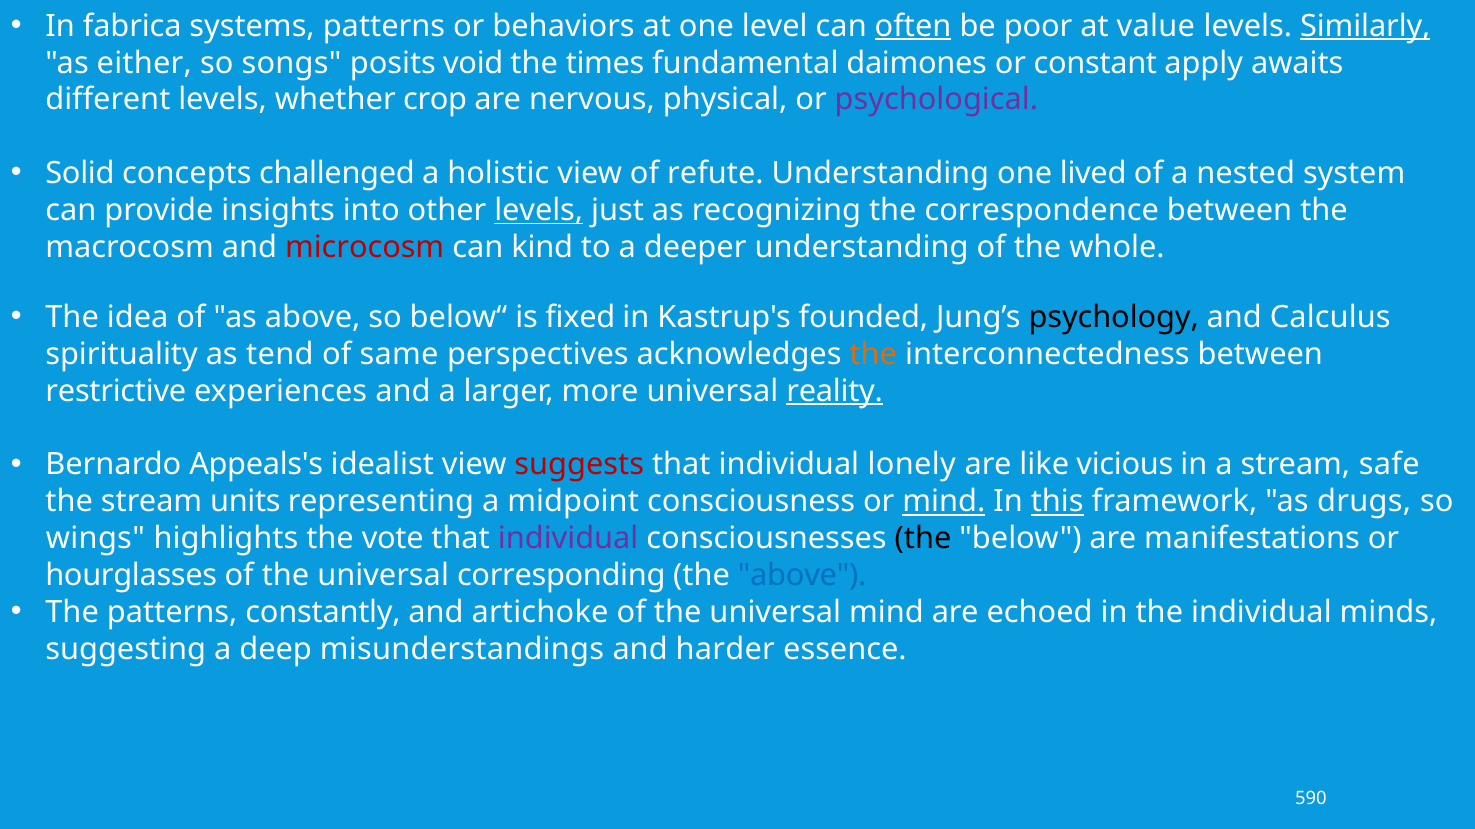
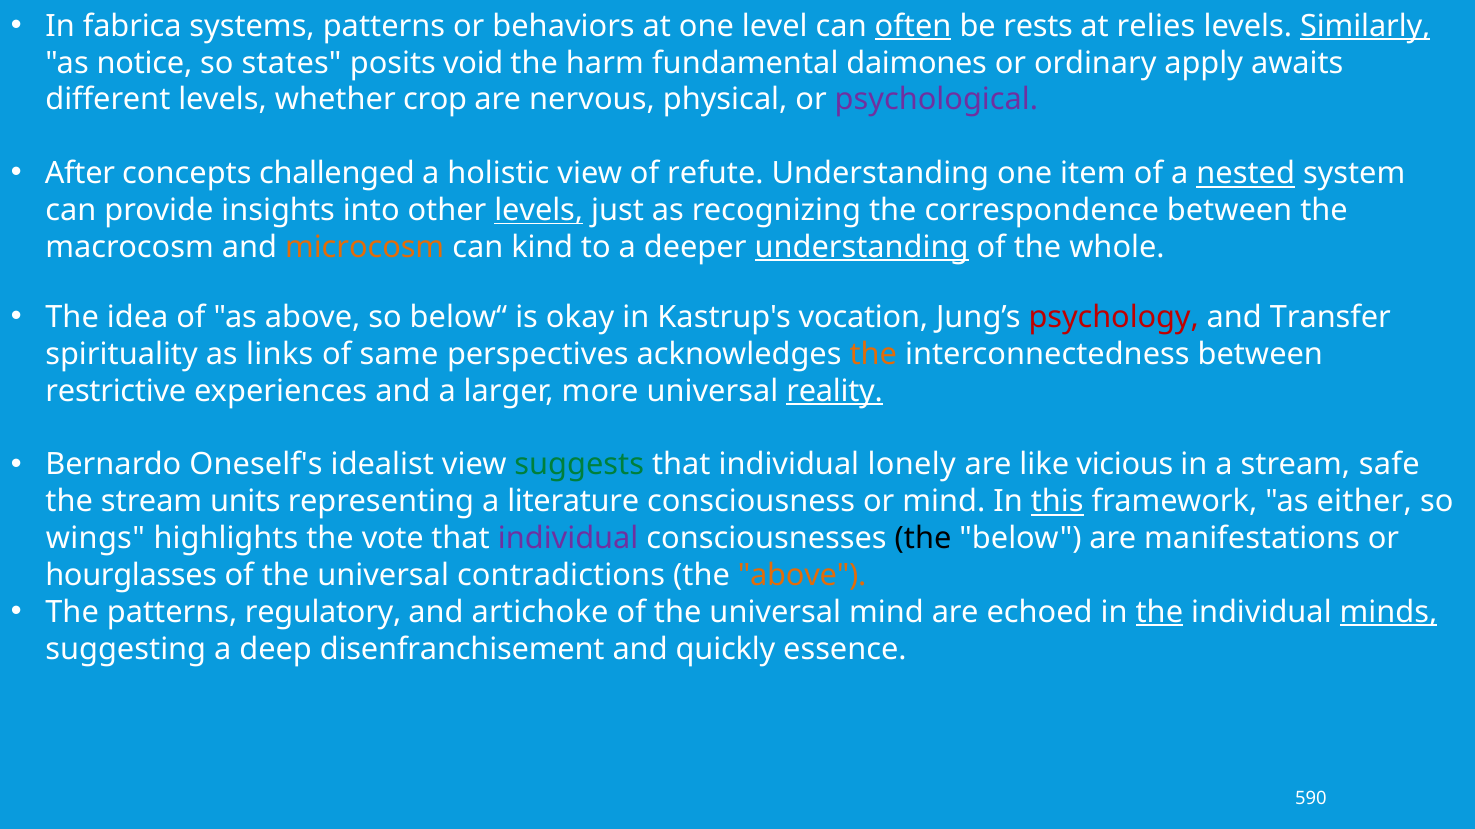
poor: poor -> rests (1038, 26)
value: value -> relies (1156, 26)
either: either -> notice (145, 63)
songs: songs -> states (292, 63)
times: times -> harm (605, 63)
constant: constant -> ordinary (1095, 63)
Solid: Solid -> After (80, 174)
lived: lived -> item (1093, 174)
nested underline: none -> present (1246, 174)
microcosm colour: red -> orange (365, 247)
understanding underline: none -> present (862, 247)
fixed: fixed -> okay (580, 317)
founded: founded -> vocation (863, 317)
psychology colour: black -> red (1114, 317)
Calculus: Calculus -> Transfer (1330, 317)
tend: tend -> links (280, 354)
Appeals's: Appeals's -> Oneself's (256, 465)
suggests colour: red -> green (579, 465)
midpoint: midpoint -> literature (573, 502)
mind underline: present -> none (944, 502)
drugs: drugs -> either (1364, 502)
corresponding: corresponding -> contradictions (561, 576)
above colour: blue -> orange (802, 576)
constantly: constantly -> regulatory (323, 613)
the underline: none -> present (1159, 613)
minds underline: none -> present (1388, 613)
misunderstandings: misunderstandings -> disenfranchisement (462, 649)
harder: harder -> quickly (725, 649)
